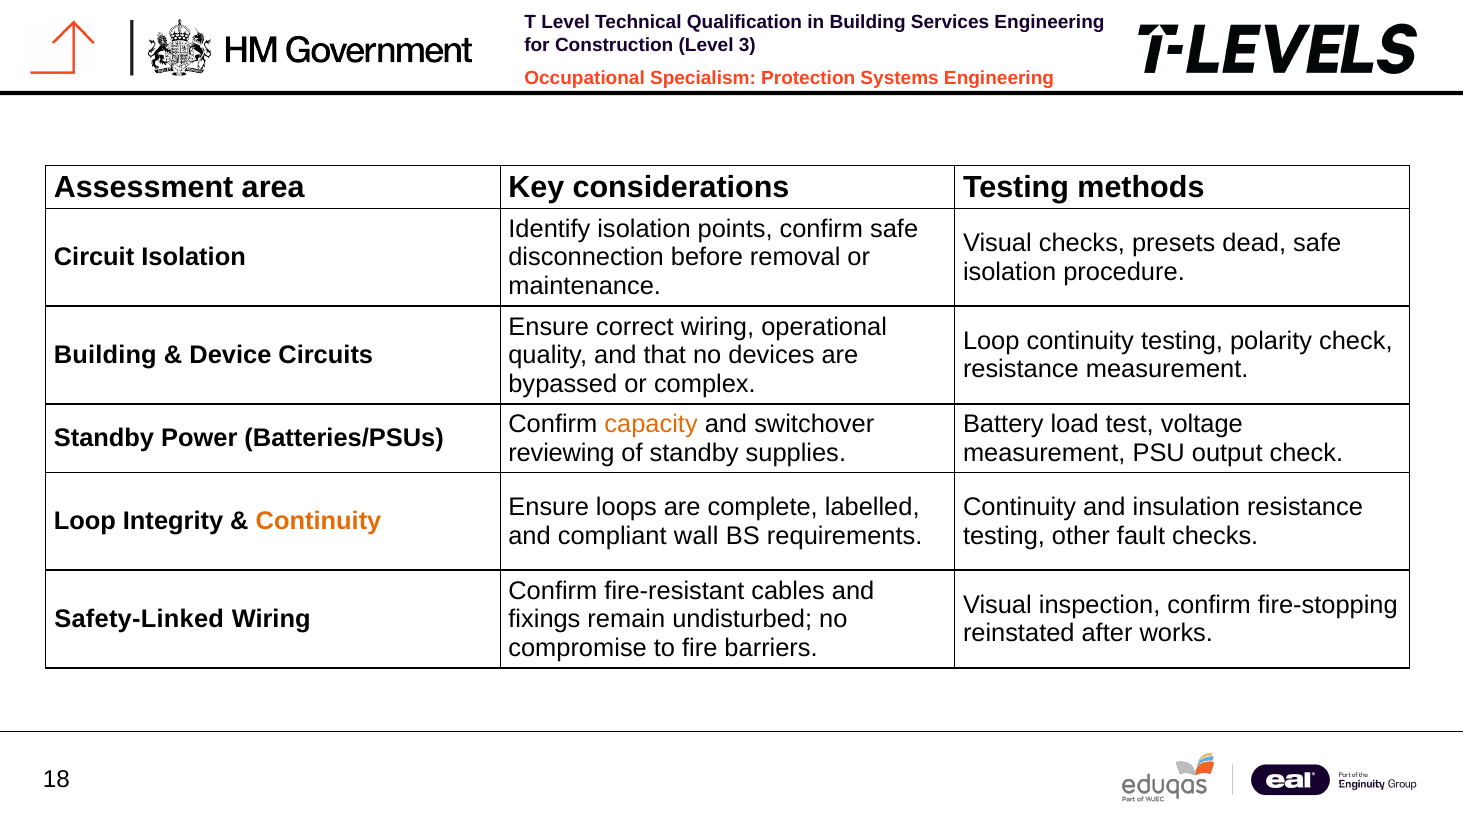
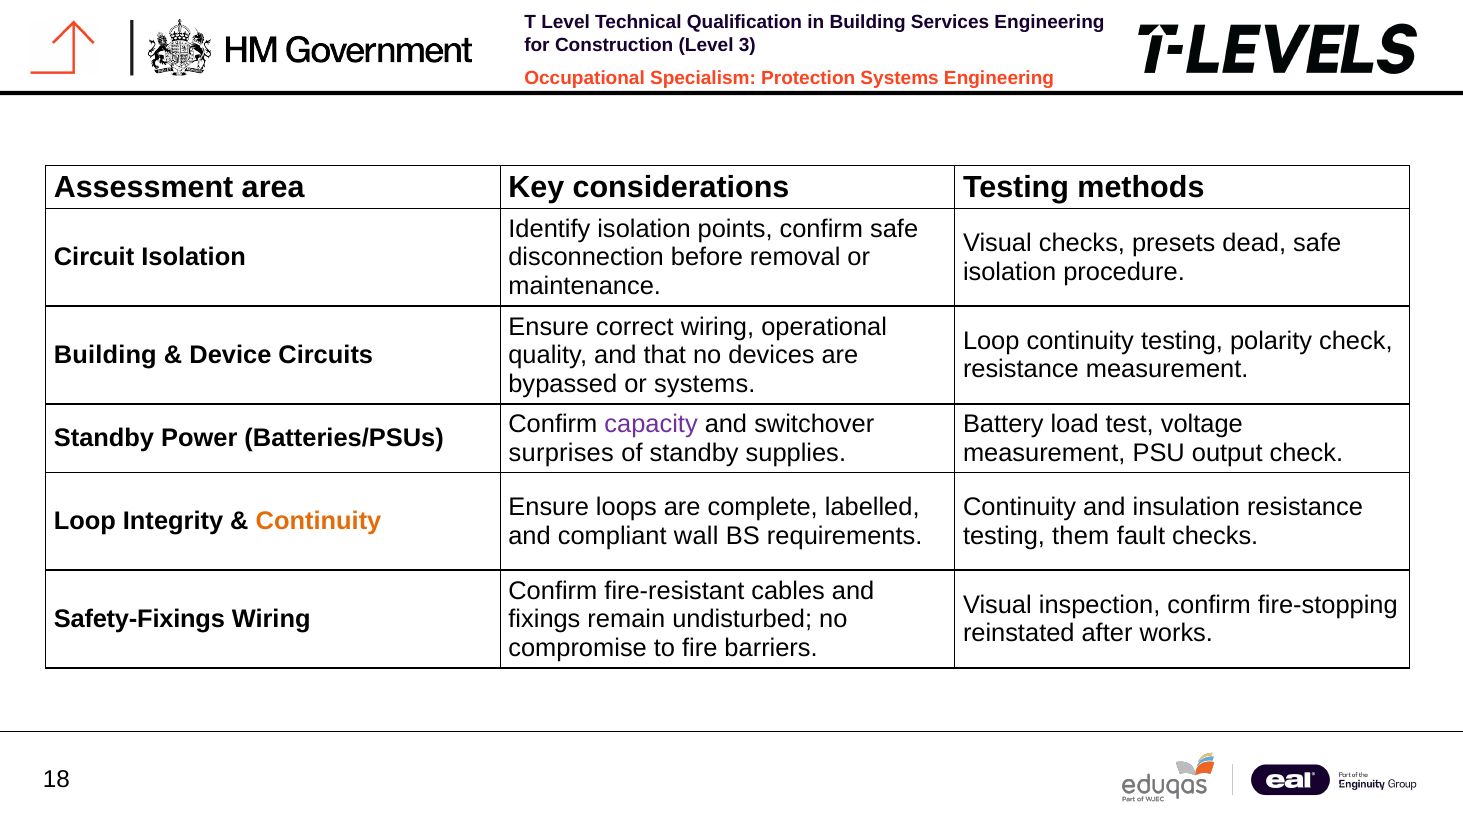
or complex: complex -> systems (705, 384)
capacity colour: orange -> purple (651, 424)
reviewing: reviewing -> surprises (561, 453)
other: other -> them (1081, 536)
Safety-Linked: Safety-Linked -> Safety-Fixings (139, 619)
